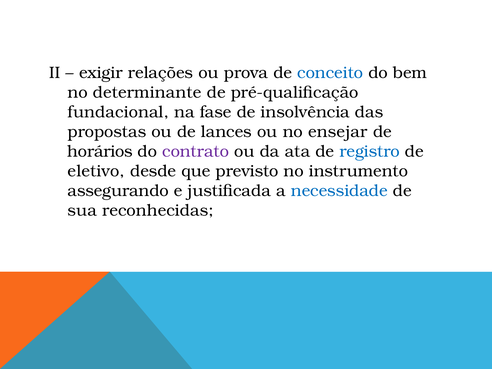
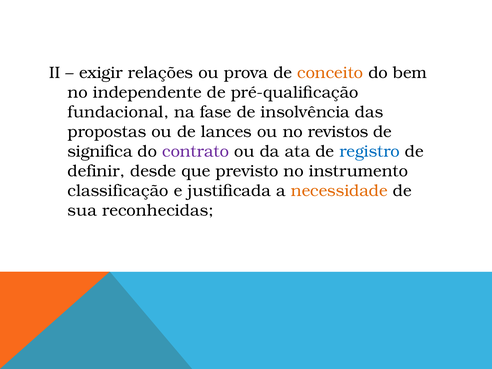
conceito colour: blue -> orange (330, 73)
determinante: determinante -> independente (147, 92)
ensejar: ensejar -> revistos (338, 132)
horários: horários -> significa (100, 151)
eletivo: eletivo -> definir (96, 171)
assegurando: assegurando -> classificação (118, 191)
necessidade colour: blue -> orange (339, 191)
